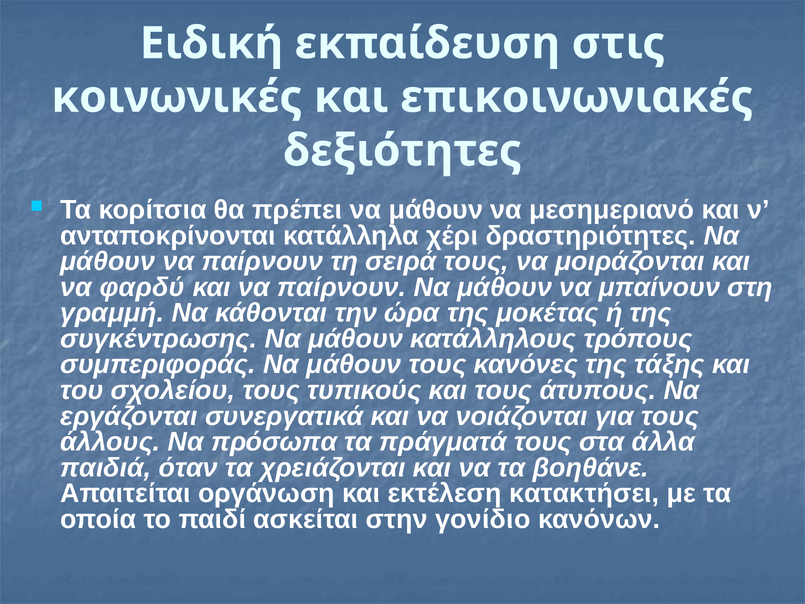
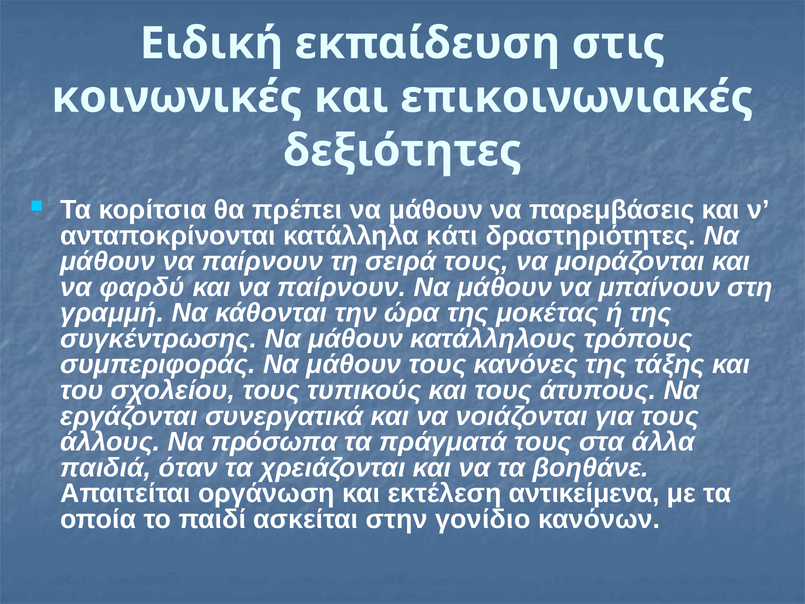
μεσημεριανό: μεσημεριανό -> παρεμβάσεις (612, 210)
χέρι: χέρι -> κάτι (452, 236)
κατακτήσει: κατακτήσει -> αντικείμενα (584, 493)
